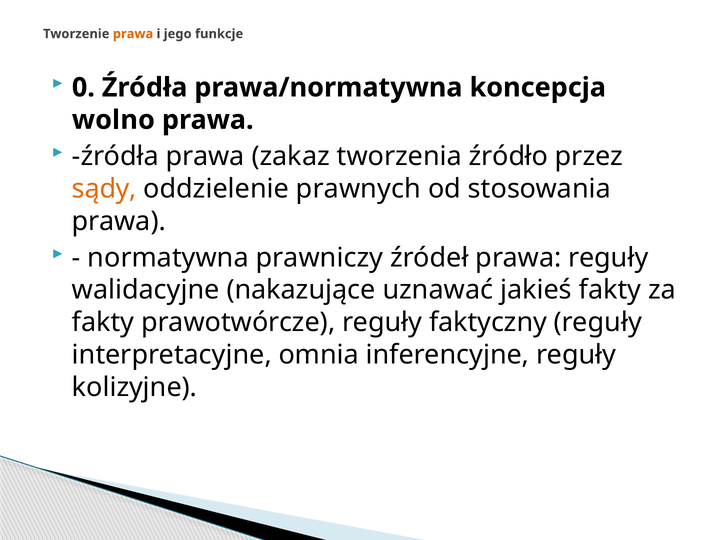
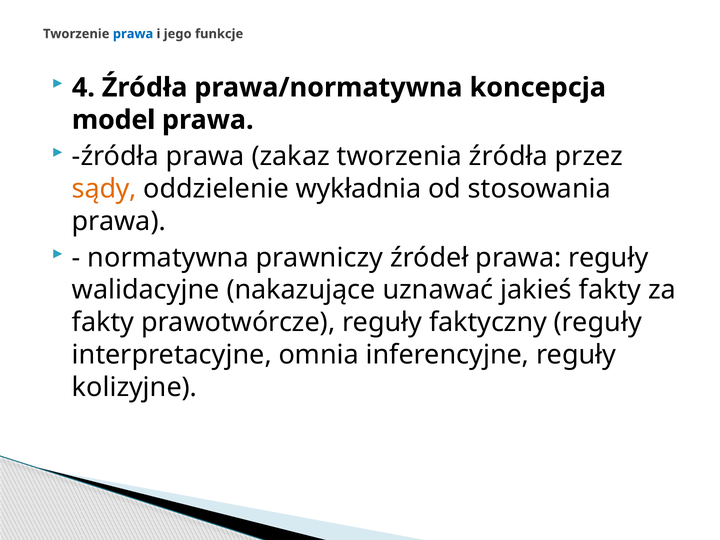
prawa colour: orange -> blue (133, 34)
0: 0 -> 4 (83, 88)
wolno: wolno -> model (114, 120)
tworzenia źródło: źródło -> źródła (508, 156)
prawnych: prawnych -> wykładnia (359, 189)
